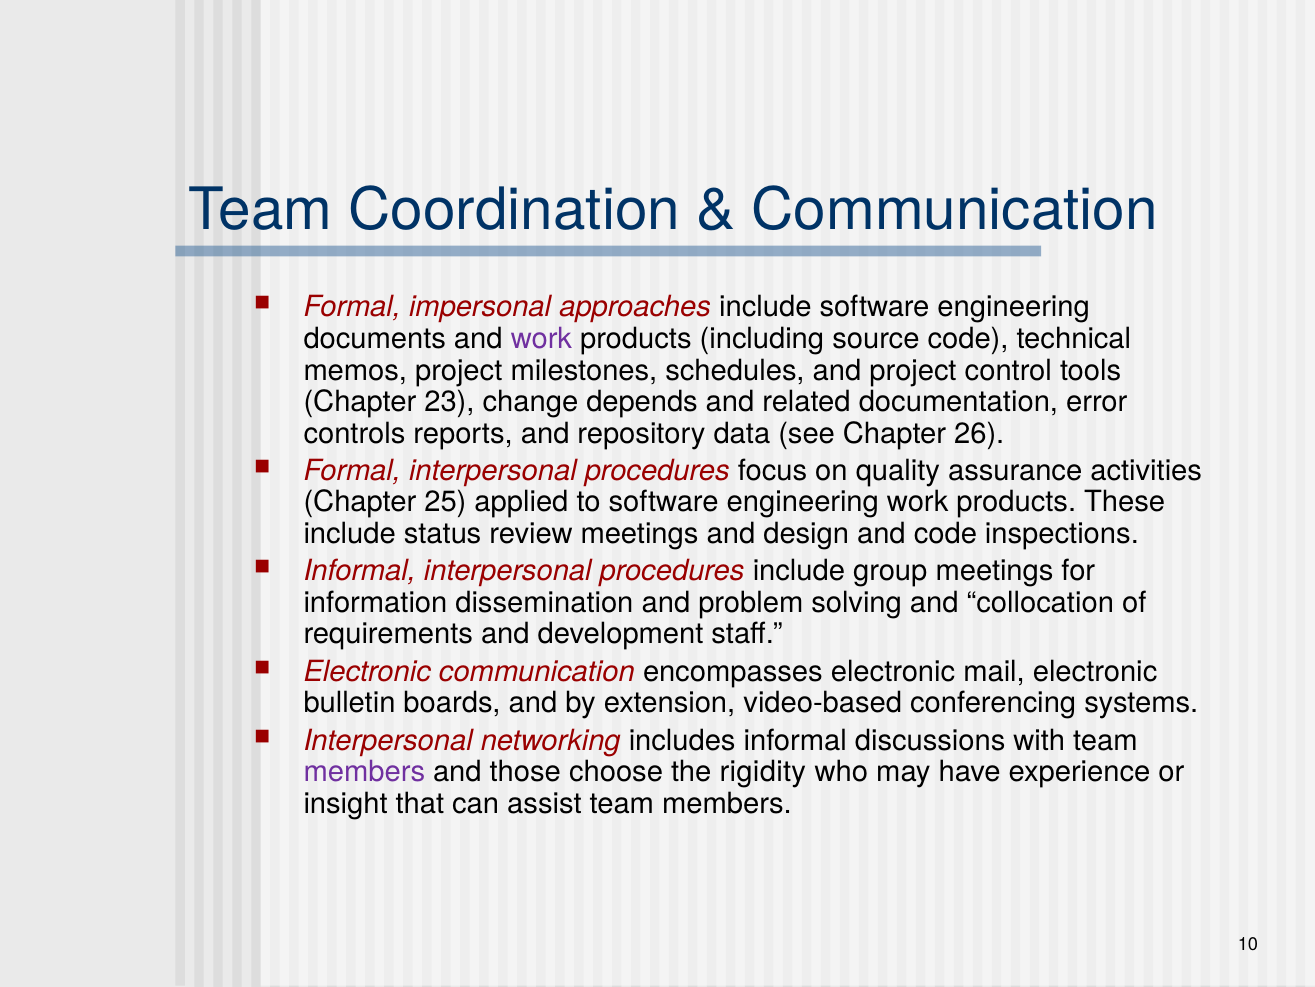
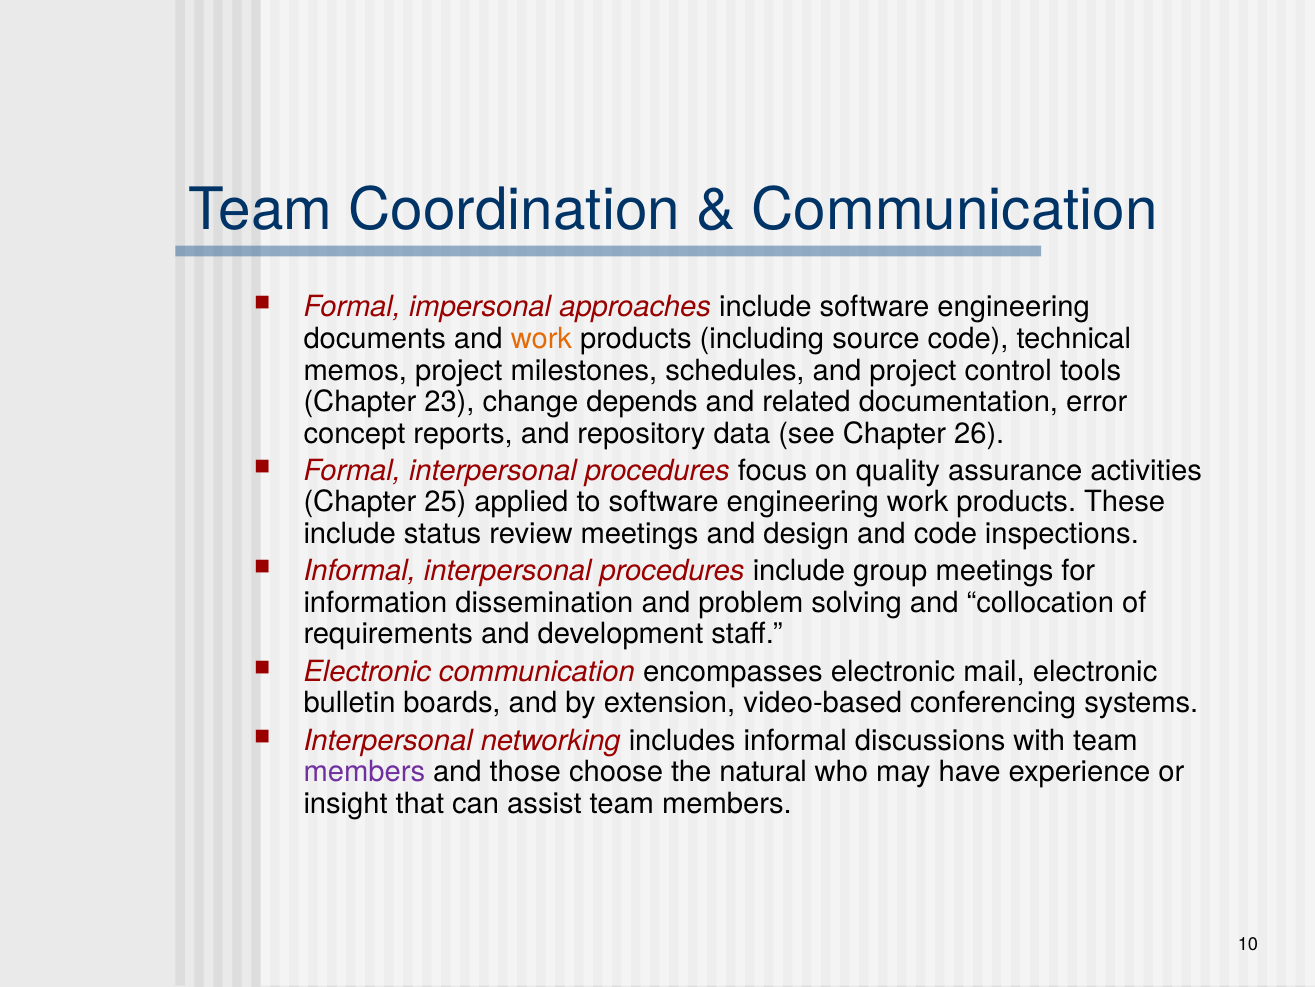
work colour: purple -> orange (541, 339)
controls: controls -> concept (355, 433)
rigidity: rigidity -> natural (763, 771)
